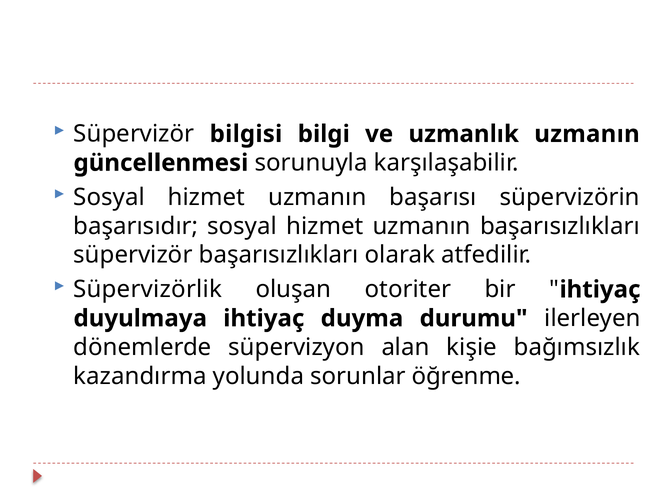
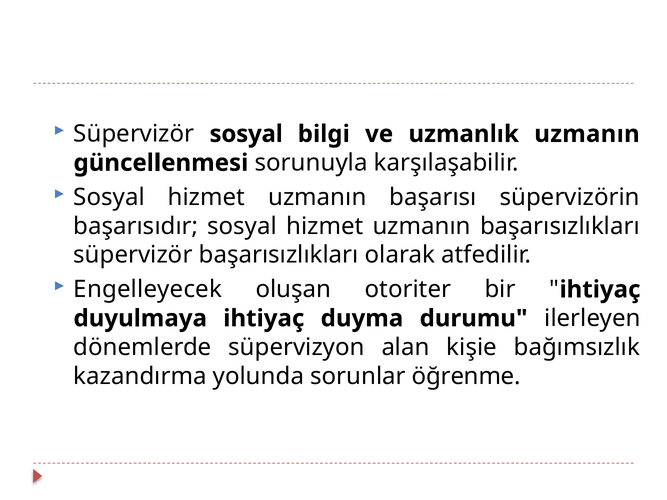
Süpervizör bilgisi: bilgisi -> sosyal (246, 134)
Süpervizörlik: Süpervizörlik -> Engelleyecek (148, 290)
